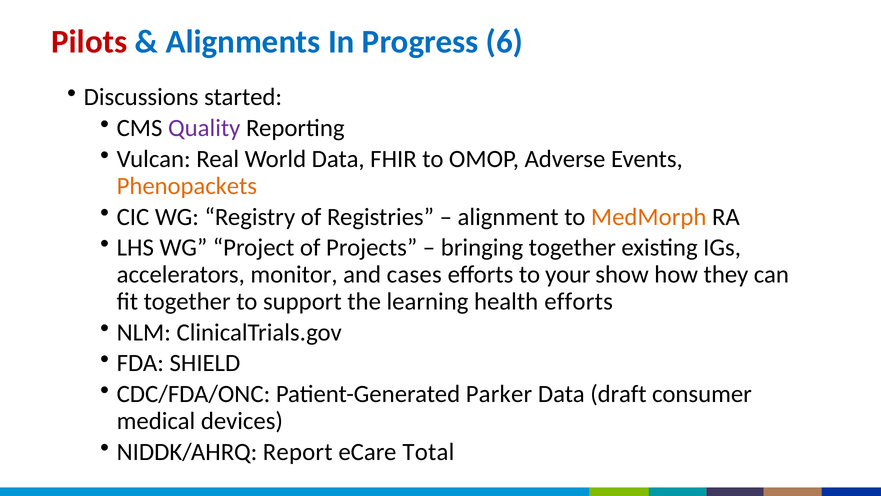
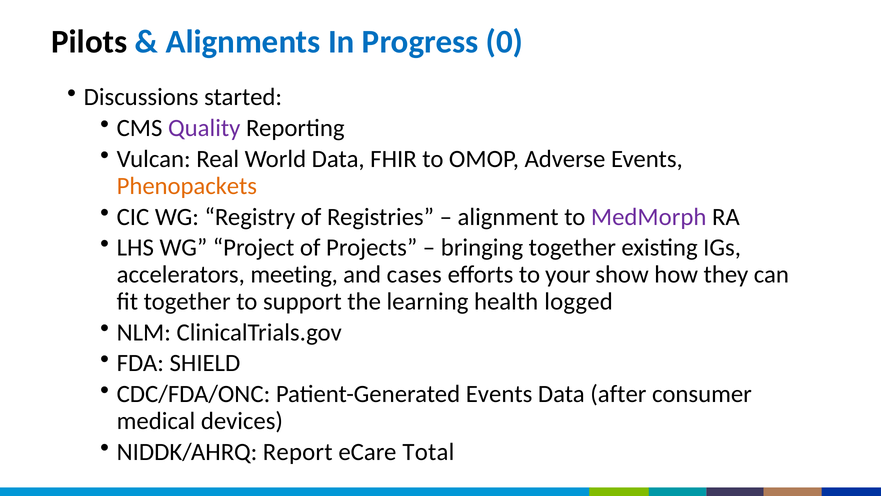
Pilots colour: red -> black (89, 42)
6: 6 -> 0 (505, 42)
MedMorph colour: orange -> purple (649, 217)
monitor: monitor -> meeting (294, 274)
health efforts: efforts -> logged (579, 301)
Patient-Generated Parker: Parker -> Events (499, 394)
draft: draft -> after (618, 394)
